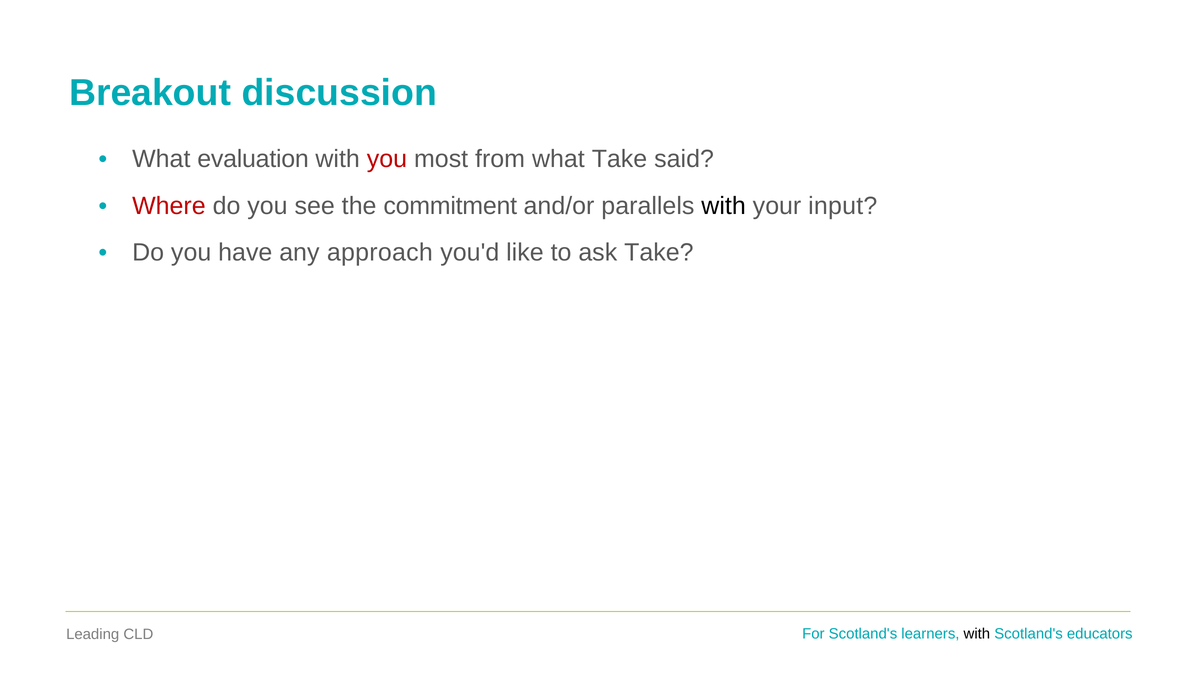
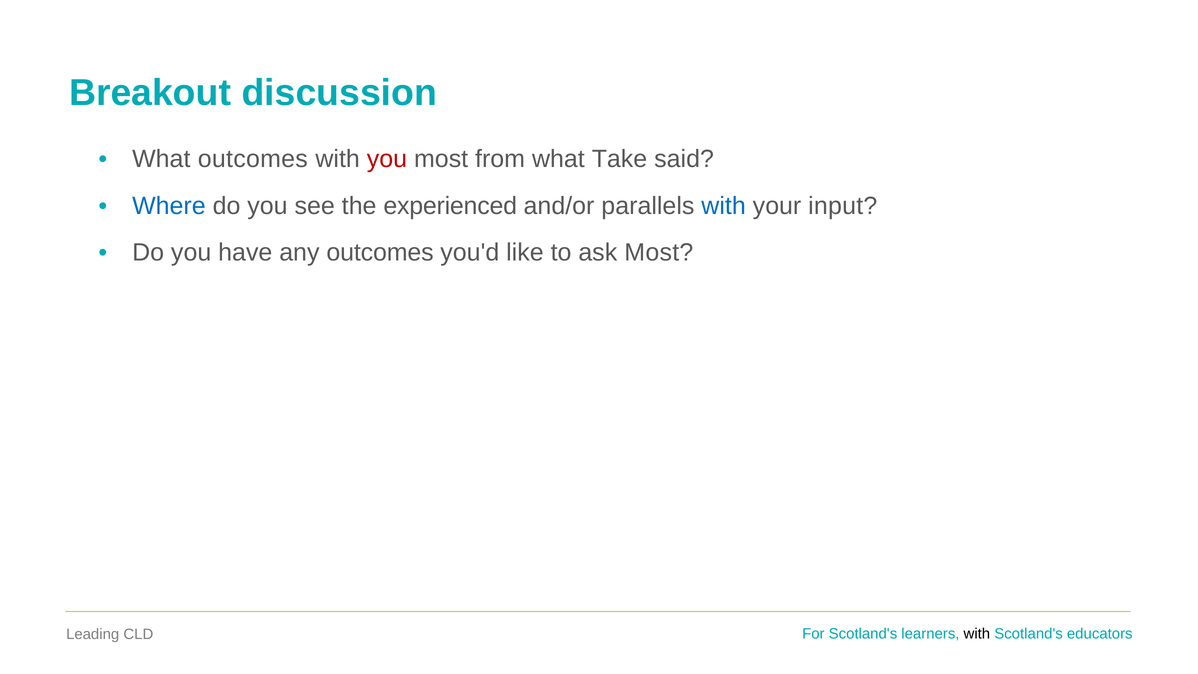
What evaluation: evaluation -> outcomes (253, 159)
Where colour: red -> blue (169, 206)
commitment: commitment -> experienced (450, 206)
with colour: black -> blue (724, 206)
any approach: approach -> outcomes (380, 253)
ask Take: Take -> Most (659, 253)
